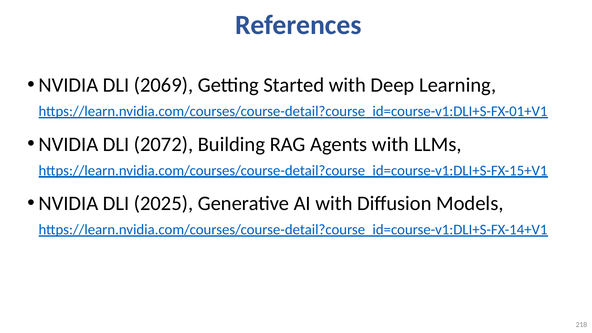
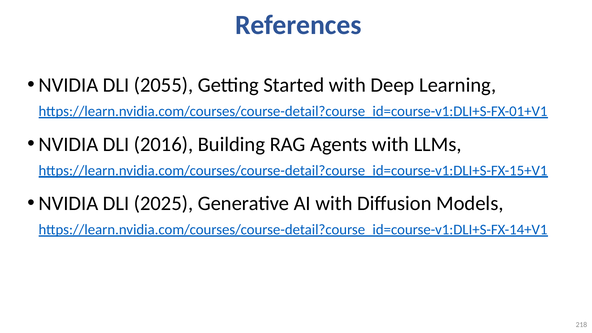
2069: 2069 -> 2055 (164, 85)
2072: 2072 -> 2016 (164, 144)
